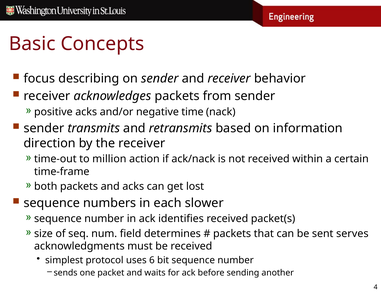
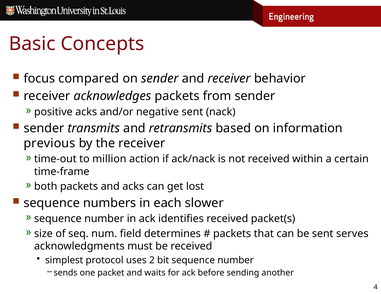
describing: describing -> compared (89, 79)
negative time: time -> sent (192, 112)
direction: direction -> previous (49, 143)
6: 6 -> 2 (152, 261)
